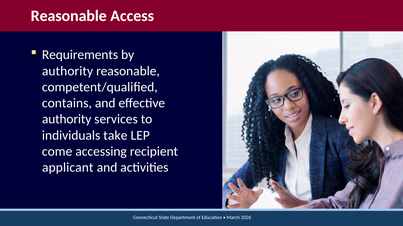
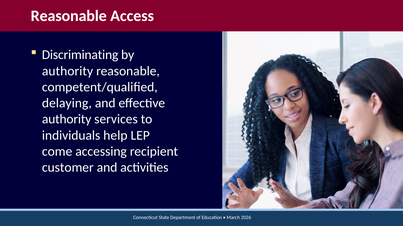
Requirements: Requirements -> Discriminating (80, 55)
contains: contains -> delaying (67, 103)
take: take -> help (115, 136)
applicant: applicant -> customer (68, 168)
